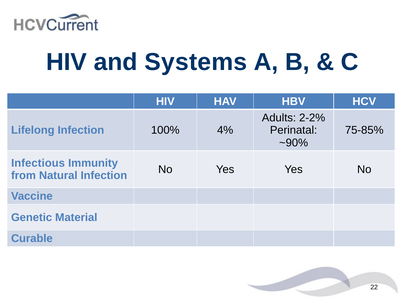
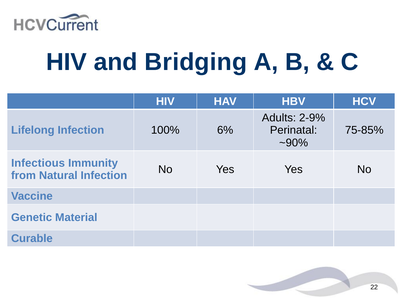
Systems: Systems -> Bridging (196, 62)
2-2%: 2-2% -> 2-9% (312, 118)
4%: 4% -> 6% (225, 130)
